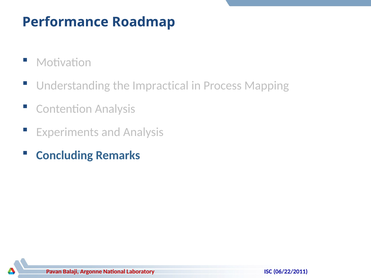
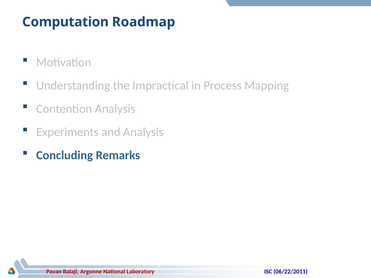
Performance: Performance -> Computation (65, 22)
